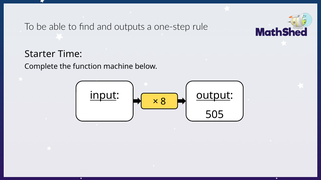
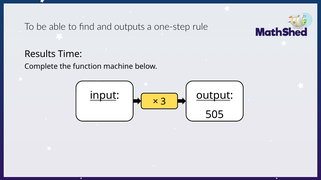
Starter: Starter -> Results (40, 54)
8: 8 -> 3 (163, 102)
